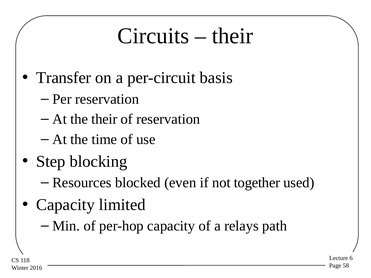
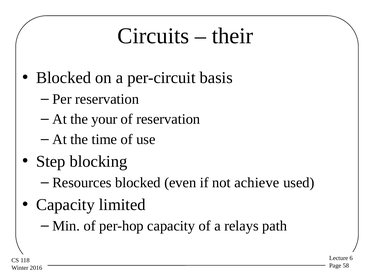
Transfer: Transfer -> Blocked (64, 78)
the their: their -> your (104, 119)
together: together -> achieve (257, 183)
